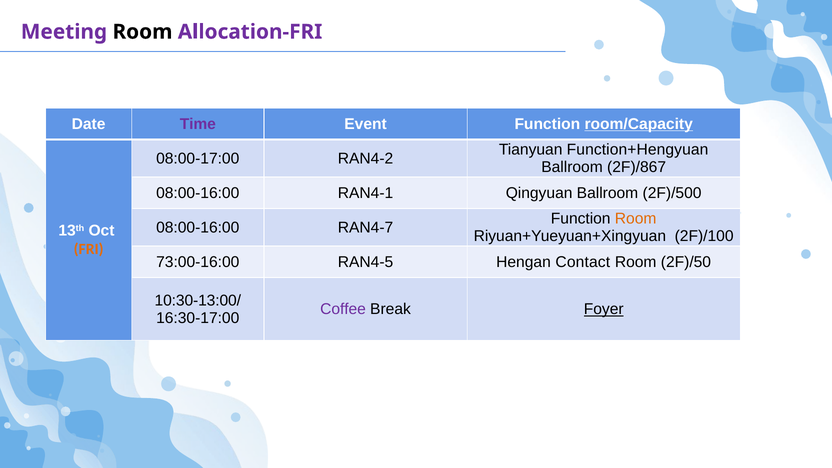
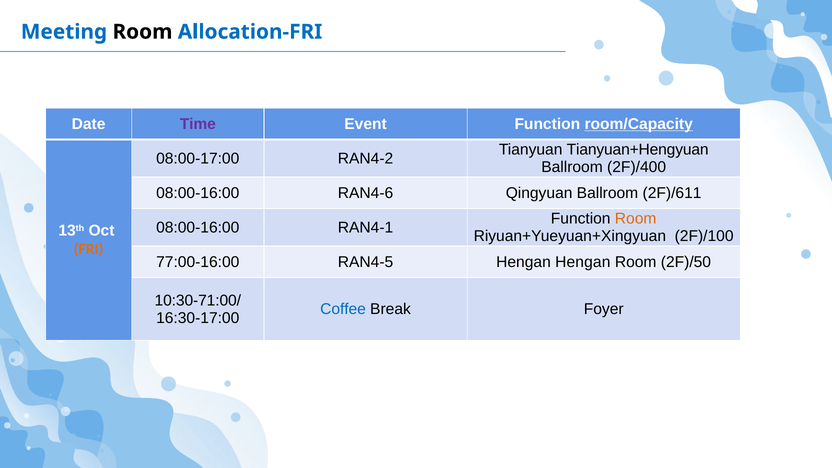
Meeting colour: purple -> blue (64, 32)
Allocation-FRI colour: purple -> blue (250, 32)
Function+Hengyuan: Function+Hengyuan -> Tianyuan+Hengyuan (638, 150)
2F)/867: 2F)/867 -> 2F)/400 (637, 167)
RAN4-1: RAN4-1 -> RAN4-6 (366, 193)
2F)/500: 2F)/500 -> 2F)/611 (672, 193)
RAN4-7: RAN4-7 -> RAN4-1 (366, 227)
73:00-16:00: 73:00-16:00 -> 77:00-16:00 (198, 262)
Hengan Contact: Contact -> Hengan (583, 262)
10:30-13:00/: 10:30-13:00/ -> 10:30-71:00/ (198, 300)
Coffee colour: purple -> blue (343, 309)
Foyer underline: present -> none (604, 309)
